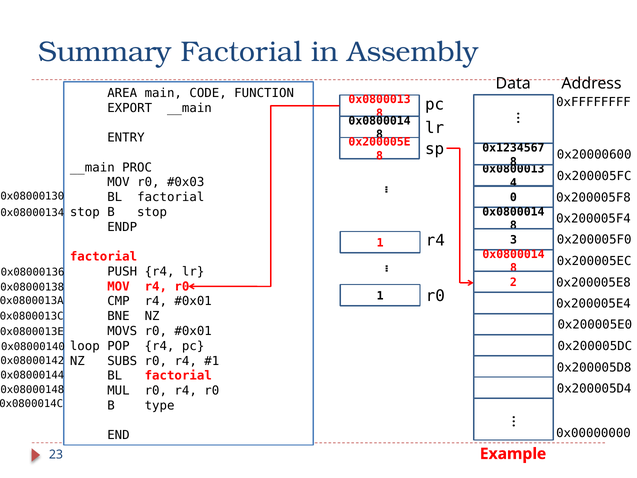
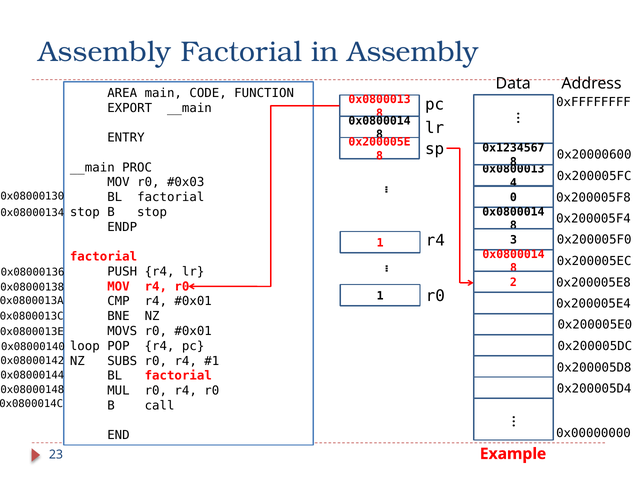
Summary: Summary -> Assembly (105, 52)
type: type -> call (160, 405)
